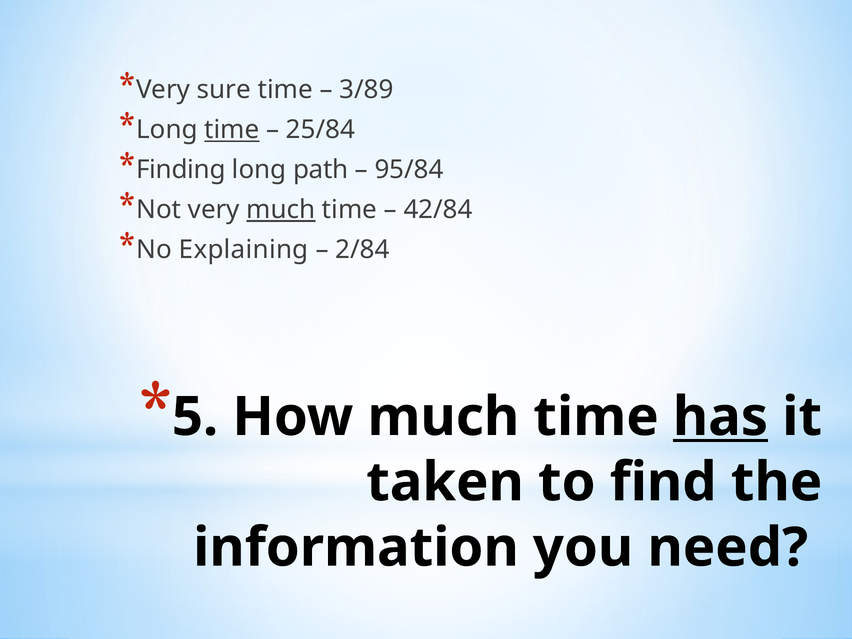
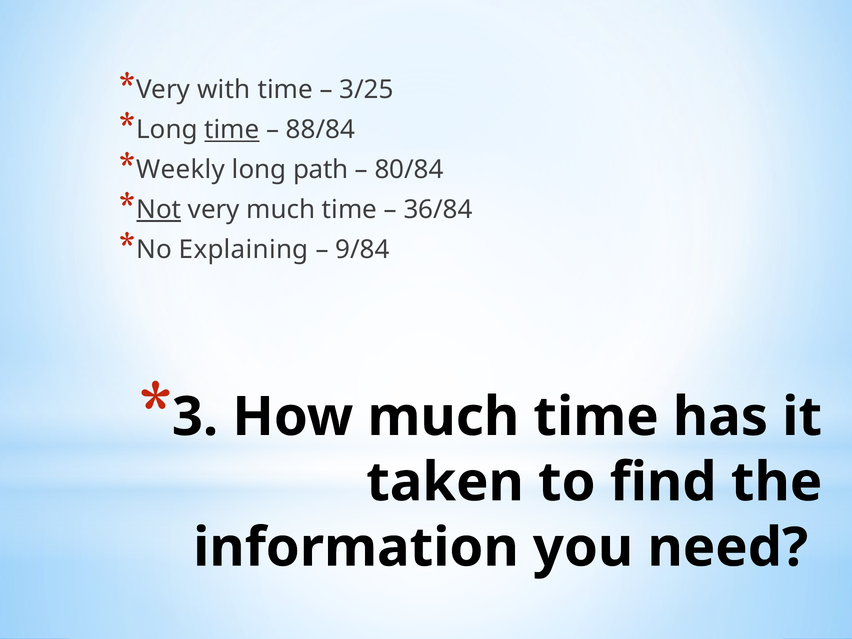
sure: sure -> with (224, 90)
3/89: 3/89 -> 3/25 (366, 90)
25/84: 25/84 -> 88/84 (320, 130)
Finding: Finding -> Weekly (181, 170)
95/84: 95/84 -> 80/84 (409, 170)
Not underline: none -> present (159, 210)
much underline: present -> none (281, 210)
42/84: 42/84 -> 36/84 (438, 210)
2/84: 2/84 -> 9/84 (363, 250)
5: 5 -> 3 (195, 417)
has underline: present -> none (720, 417)
